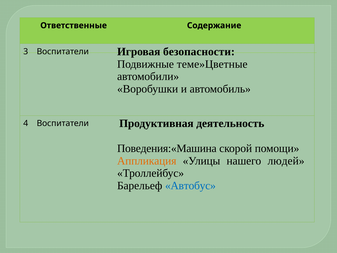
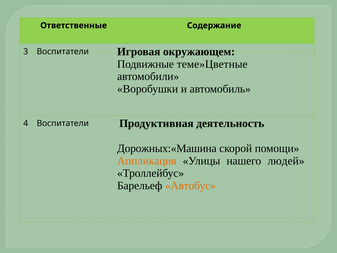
безопасности: безопасности -> окружающем (199, 52)
Поведения:«Машина: Поведения:«Машина -> Дорожных:«Машина (167, 148)
Автобус colour: blue -> orange (190, 185)
